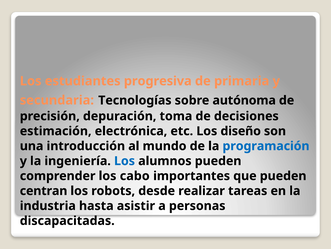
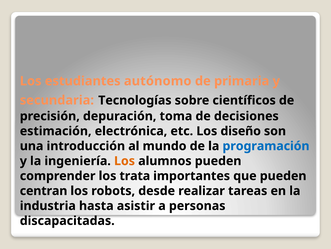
progresiva: progresiva -> autónomo (158, 81)
autónoma: autónoma -> científicos (244, 100)
Los colour: blue -> orange (125, 161)
cabo: cabo -> trata (135, 175)
